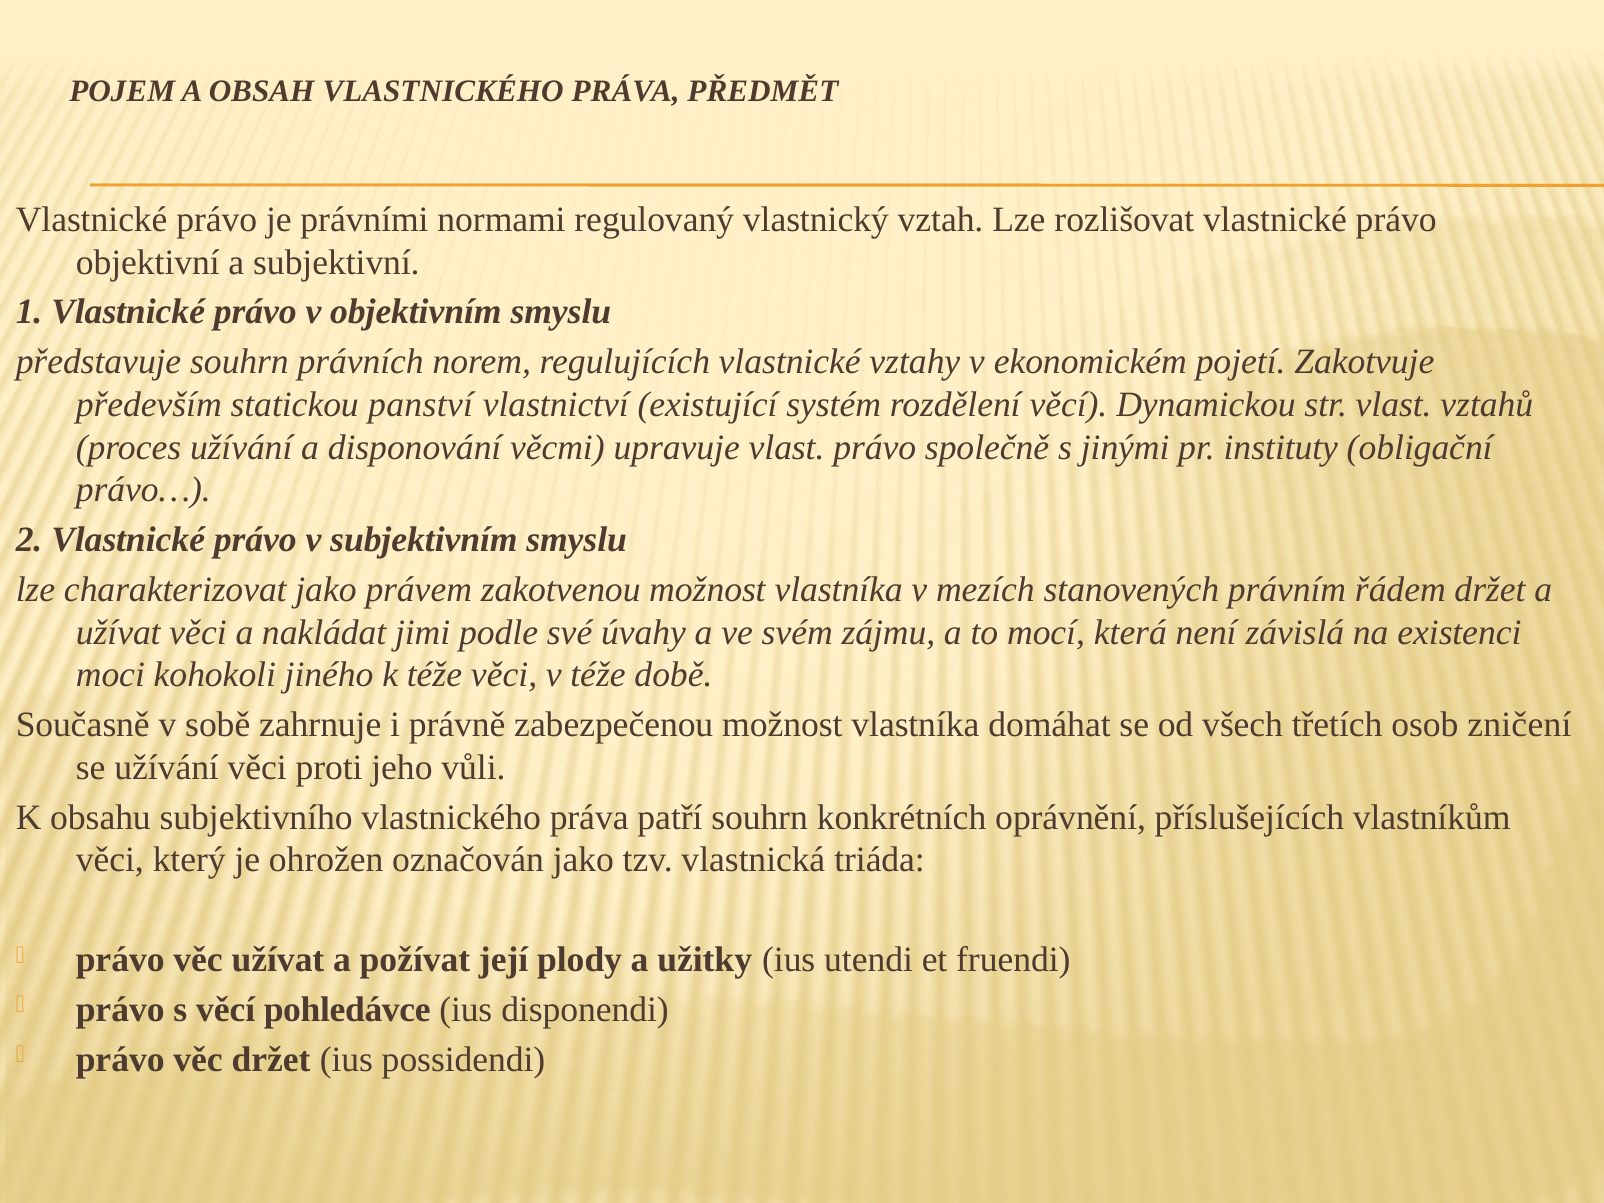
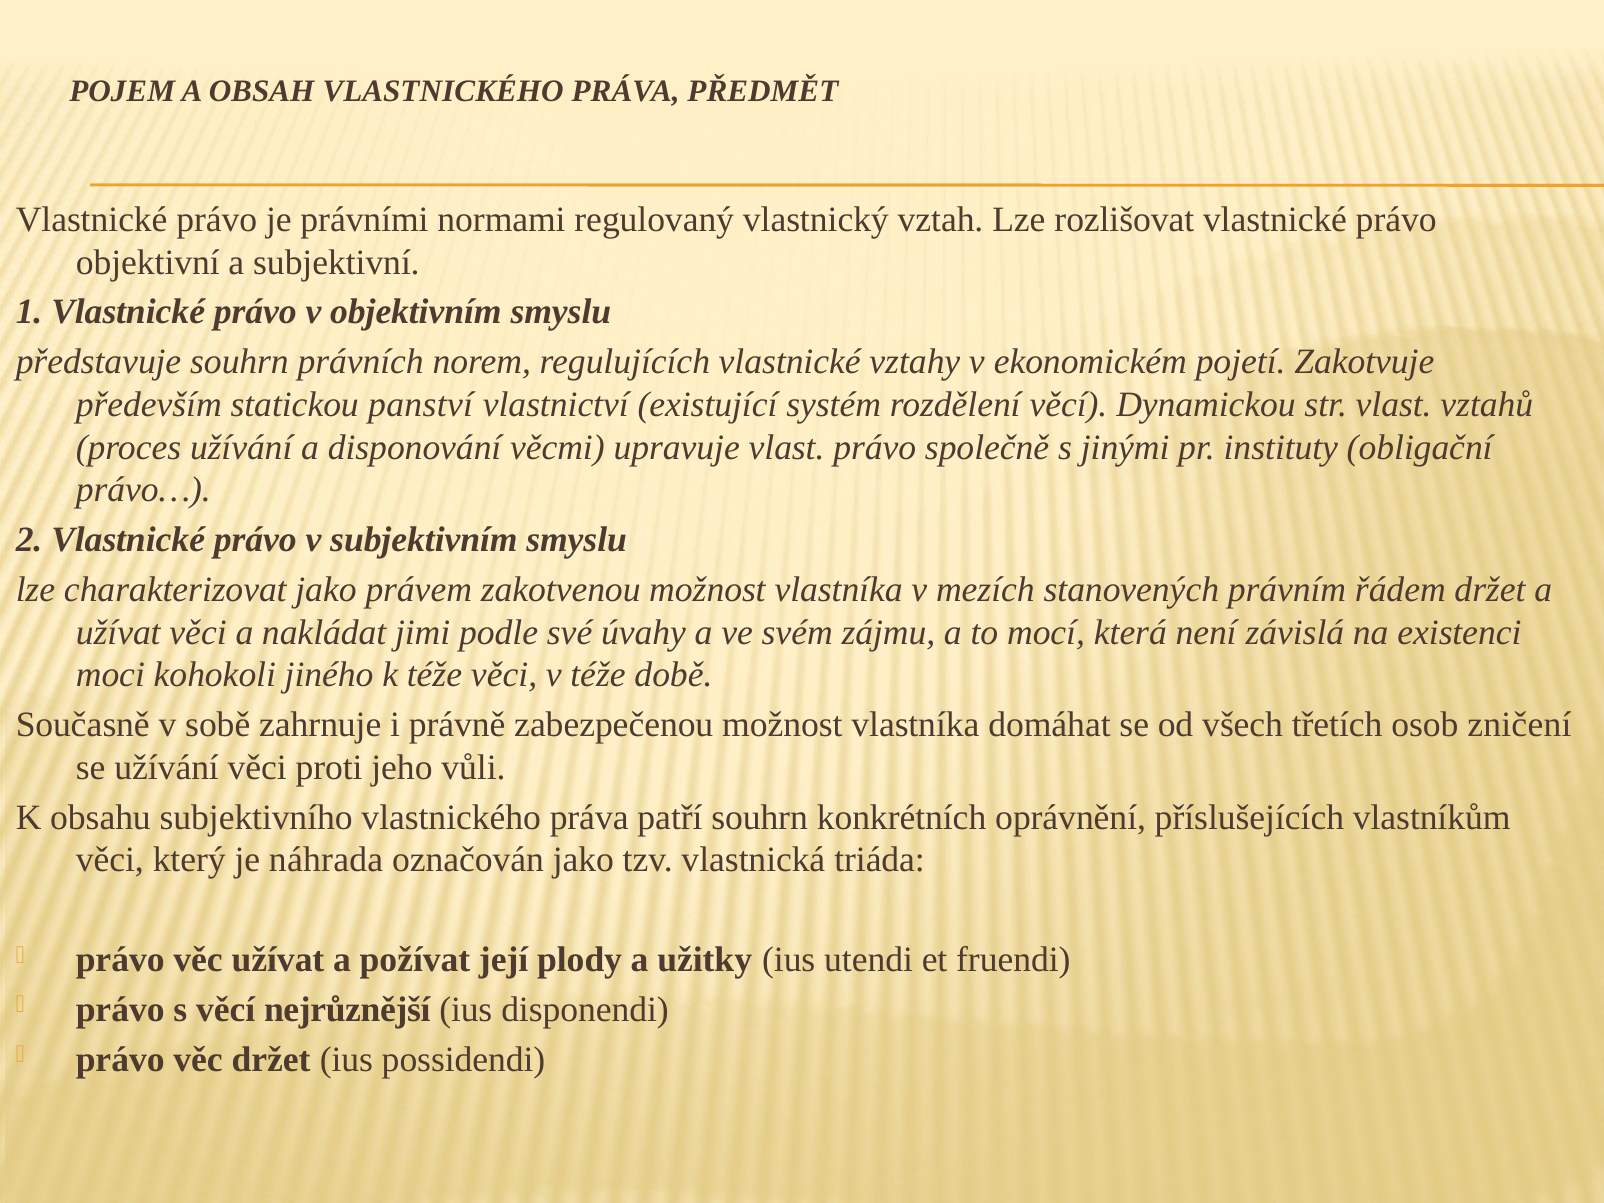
ohrožen: ohrožen -> náhrada (326, 860)
pohledávce: pohledávce -> nejrůznější (347, 1010)
